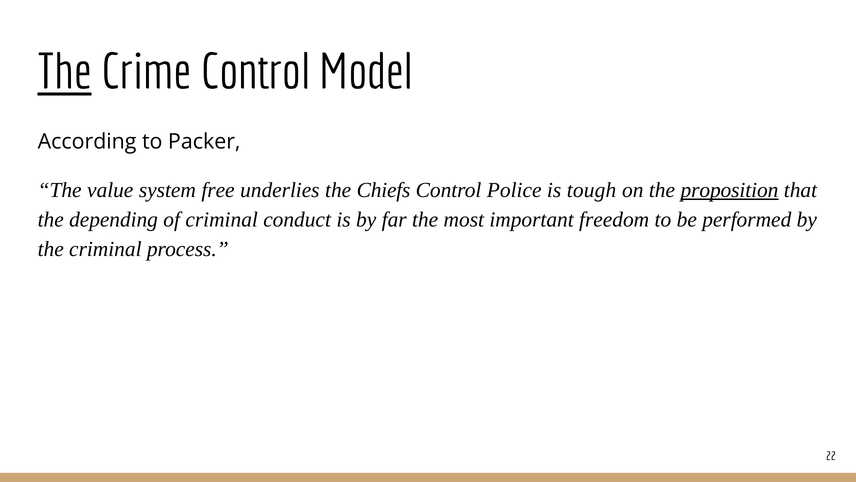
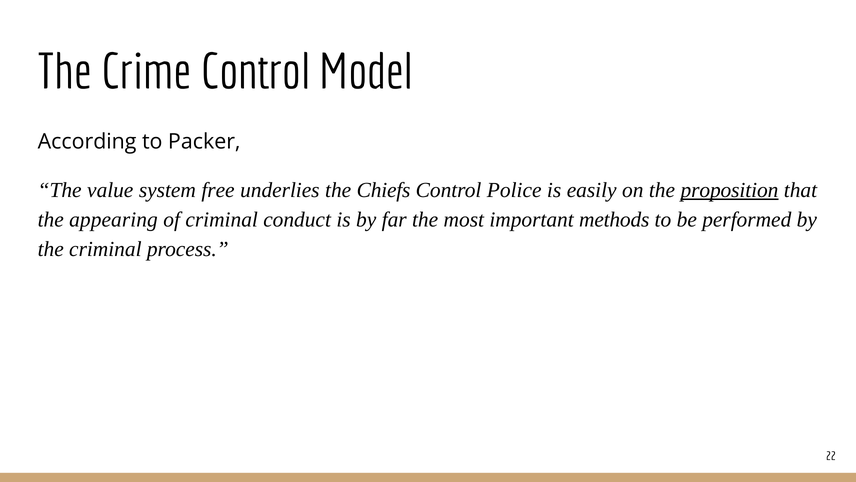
The underline: present -> none (65, 72)
tough: tough -> easily (592, 190)
depending: depending -> appearing (113, 219)
freedom: freedom -> methods (614, 219)
